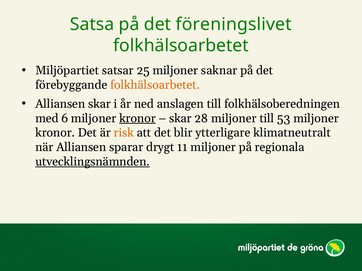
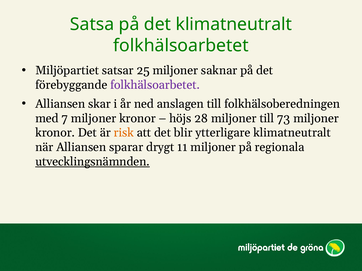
det föreningslivet: föreningslivet -> klimatneutralt (234, 24)
folkhälsoarbetet colour: orange -> purple (155, 85)
6: 6 -> 7 (65, 118)
kronor underline: present -> none (138, 118)
skar: skar -> höjs (180, 118)
53: 53 -> 73 (284, 118)
